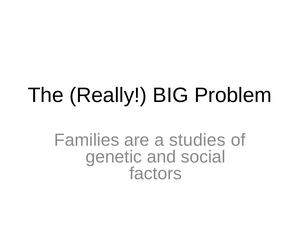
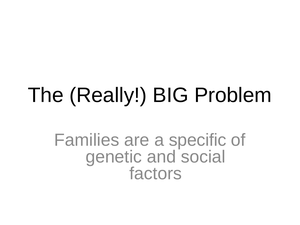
studies: studies -> specific (198, 140)
